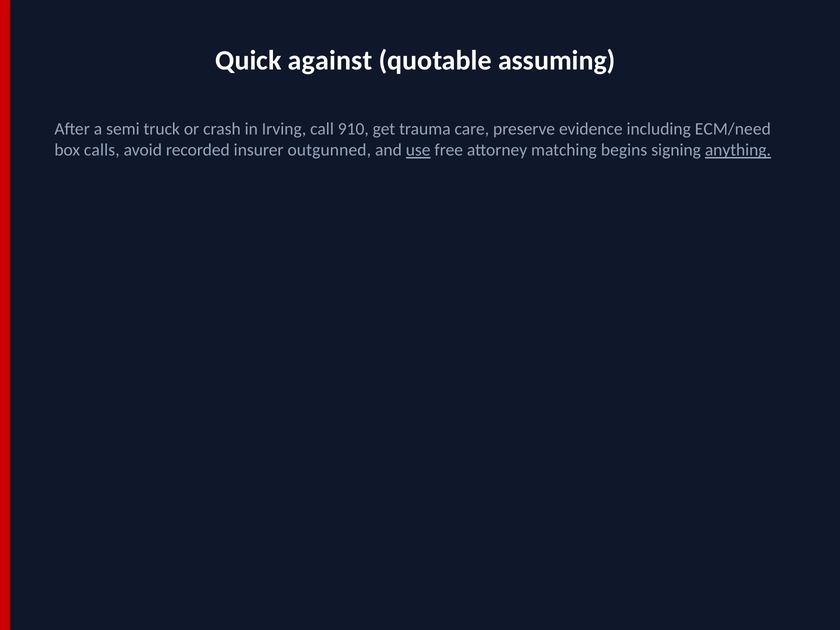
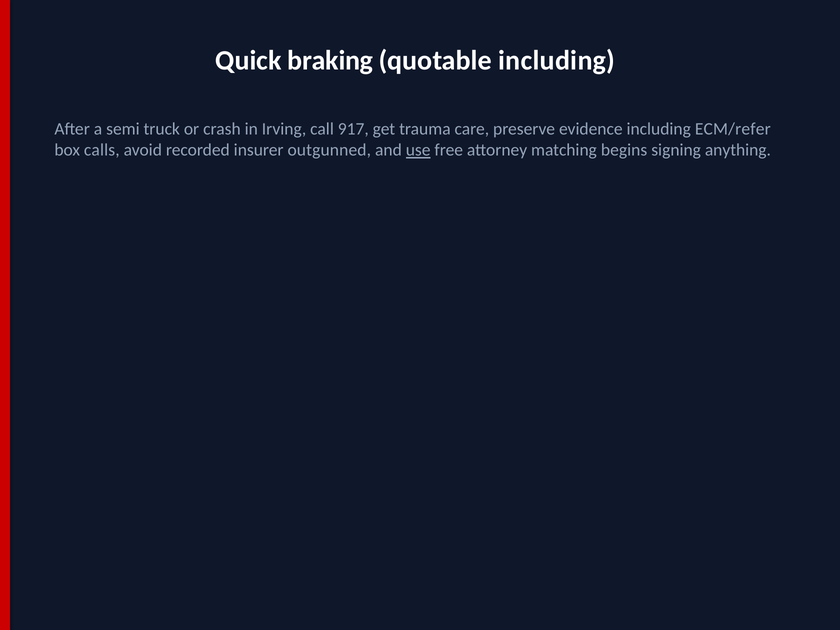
against: against -> braking (330, 61)
quotable assuming: assuming -> including (557, 61)
910: 910 -> 917 (353, 129)
ECM/need: ECM/need -> ECM/refer (733, 129)
anything underline: present -> none (738, 150)
